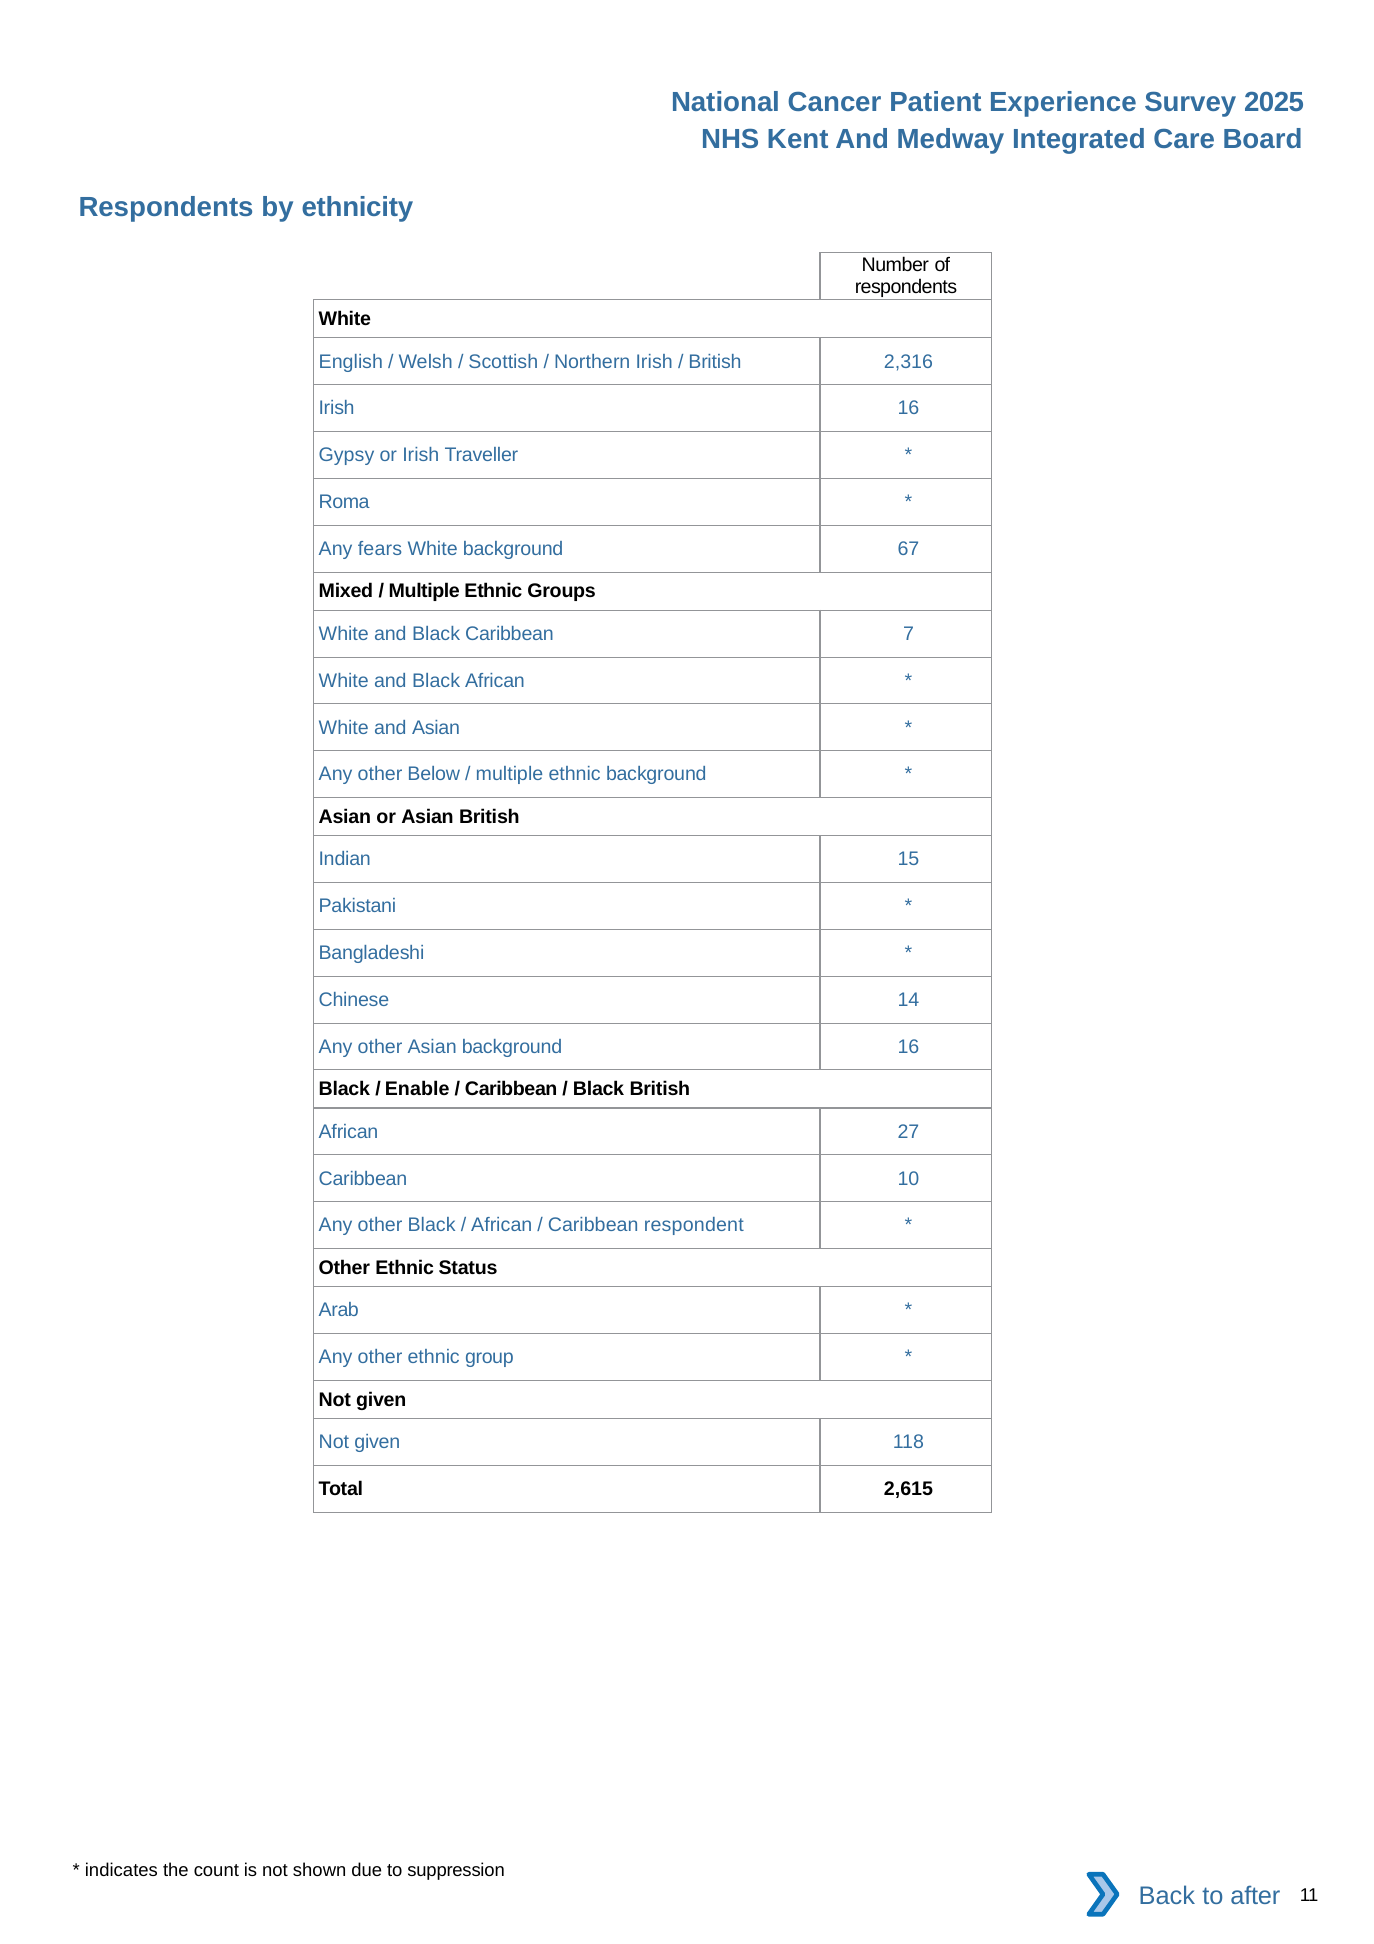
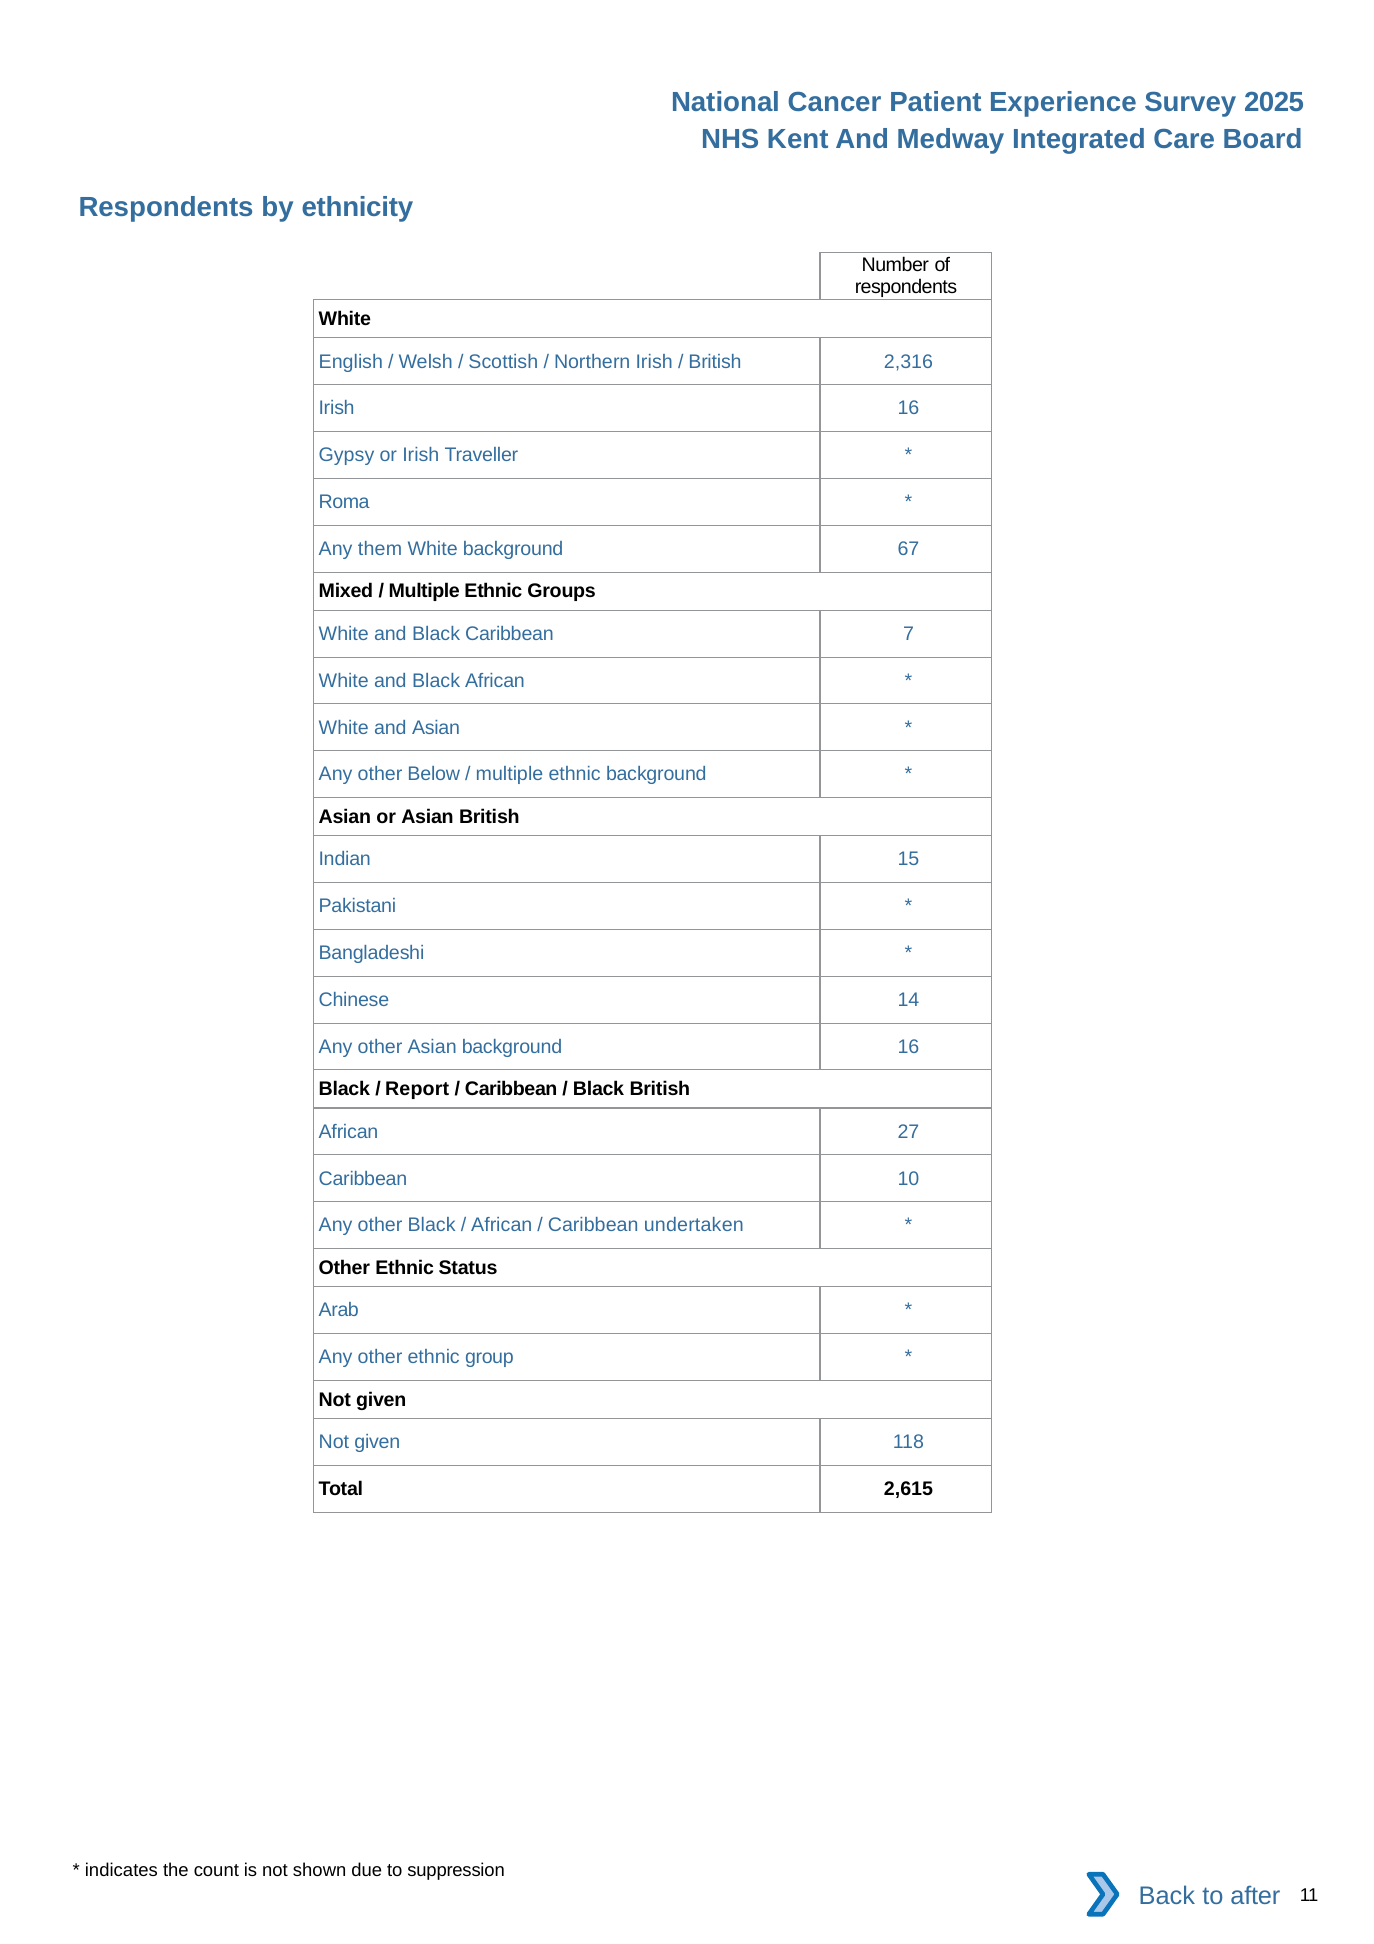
fears: fears -> them (380, 549)
Enable: Enable -> Report (417, 1089)
respondent: respondent -> undertaken (694, 1226)
